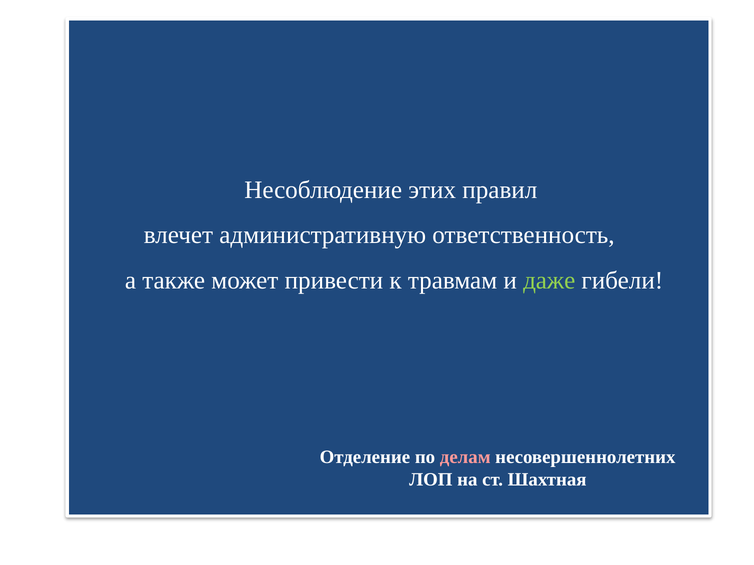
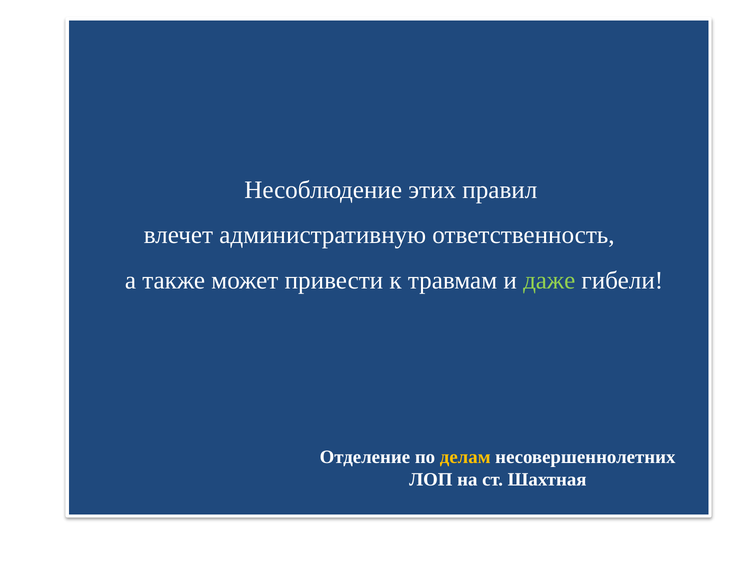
делам colour: pink -> yellow (465, 457)
